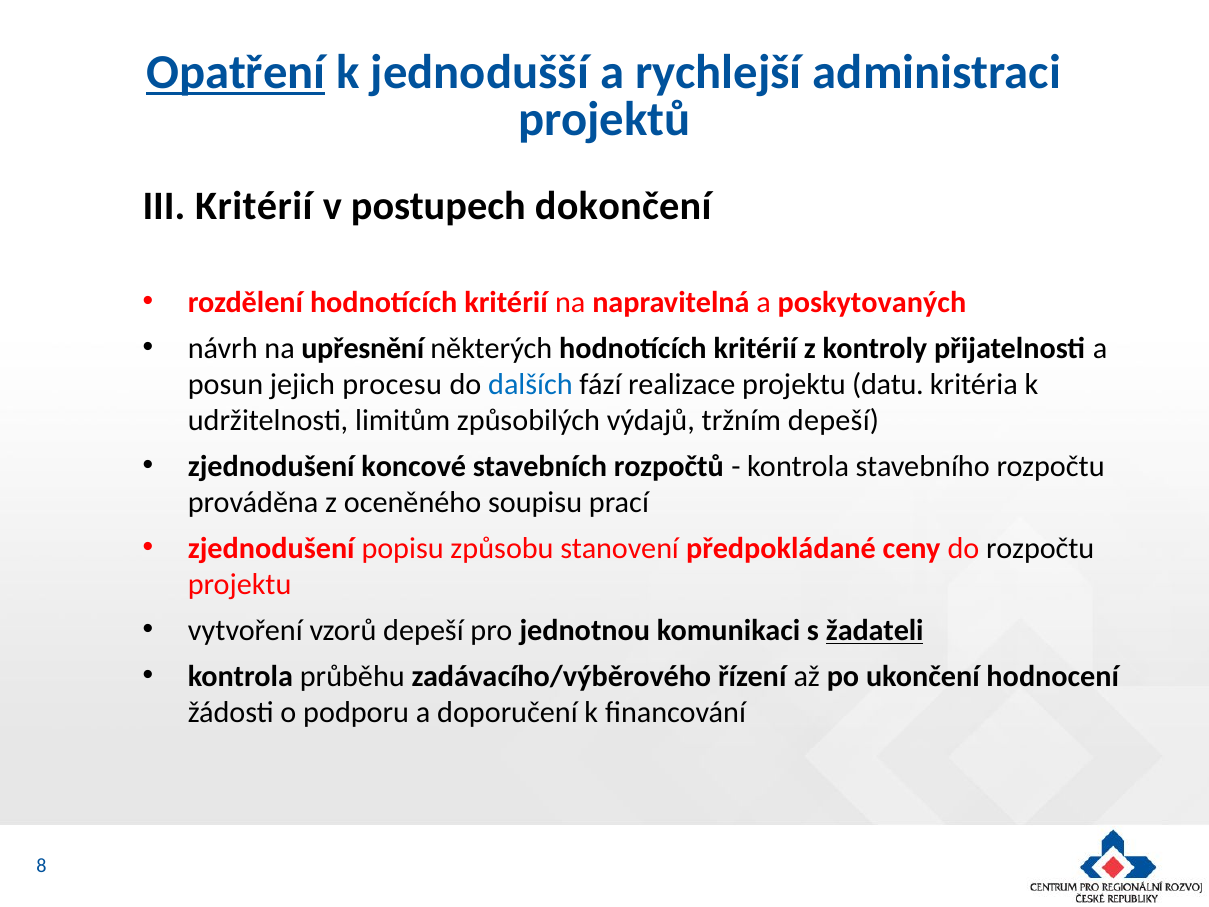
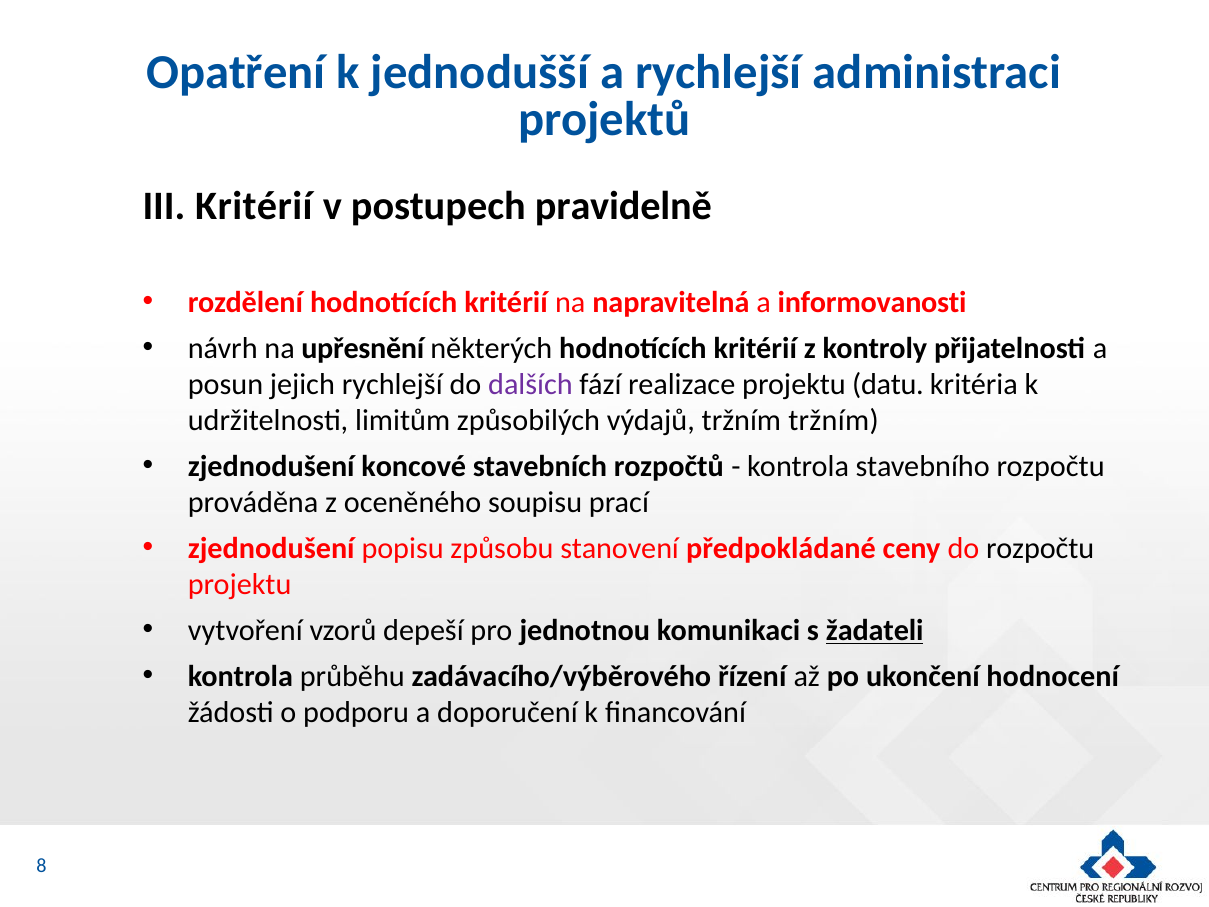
Opatření underline: present -> none (236, 73)
dokončení: dokončení -> pravidelně (623, 206)
poskytovaných: poskytovaných -> informovanosti (872, 303)
jejich procesu: procesu -> rychlejší (392, 385)
dalších colour: blue -> purple (530, 385)
tržním depeší: depeší -> tržním (833, 421)
